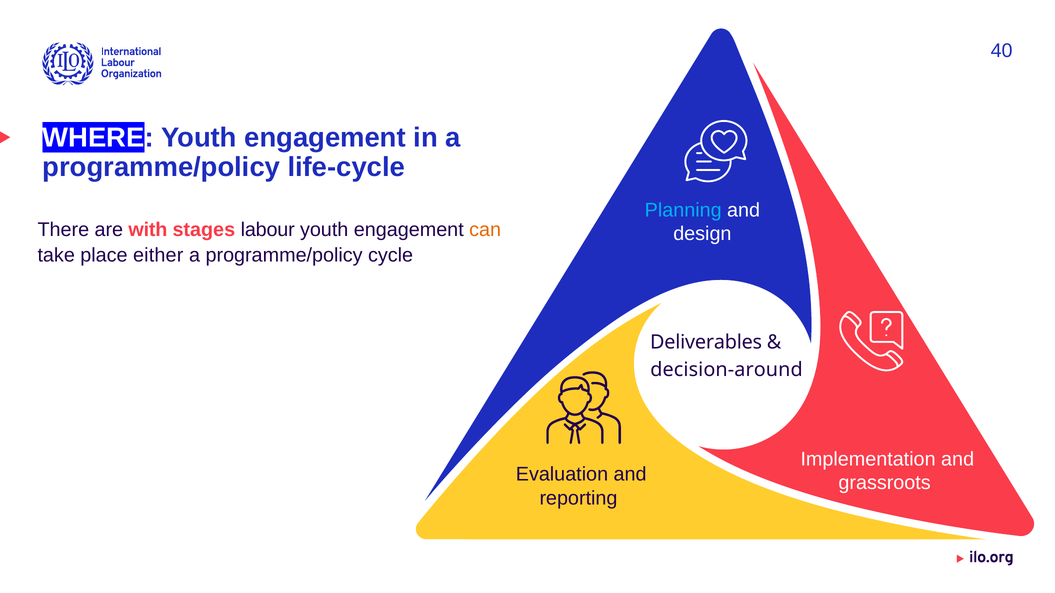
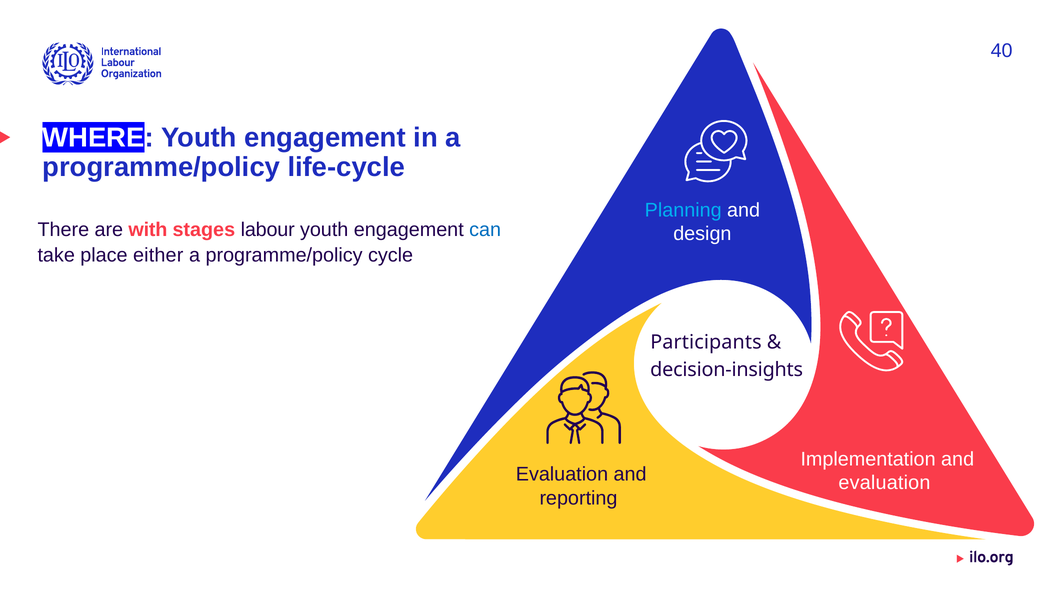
can colour: orange -> blue (485, 230)
Deliverables: Deliverables -> Participants (706, 342)
decision-around: decision-around -> decision-insights (727, 370)
grassroots: grassroots -> evaluation (884, 483)
